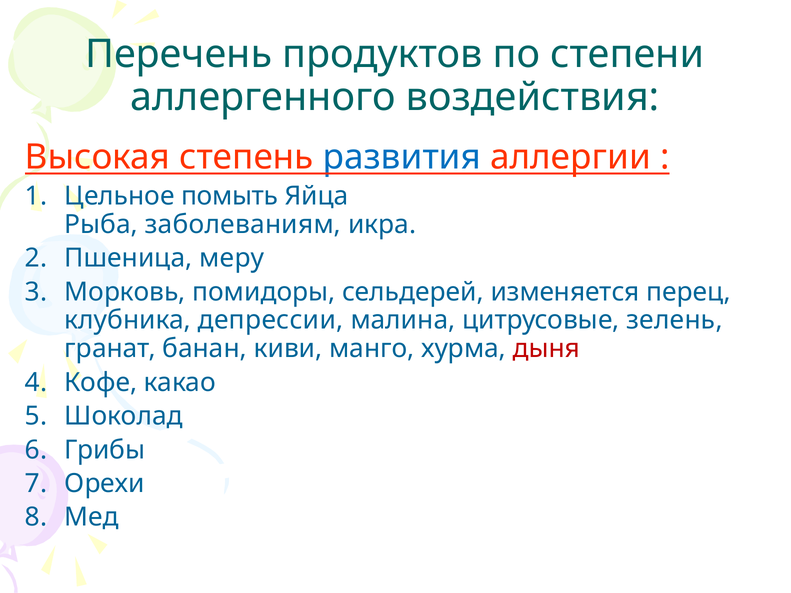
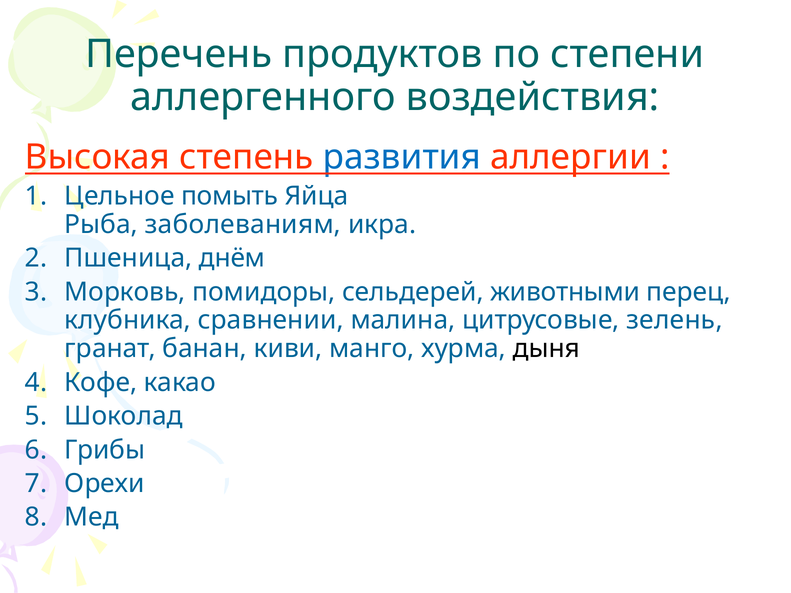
меру: меру -> днём (232, 258)
изменяется: изменяется -> животными (565, 292)
депрессии: депрессии -> сравнении (271, 320)
дыня colour: red -> black (547, 349)
